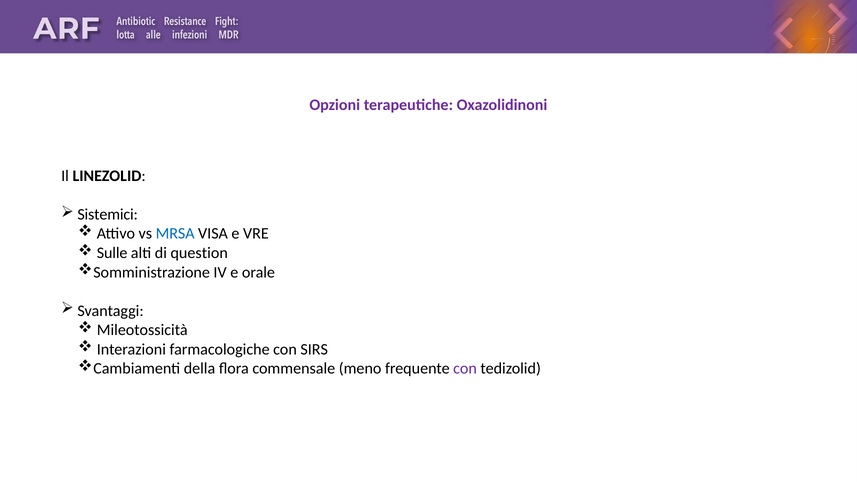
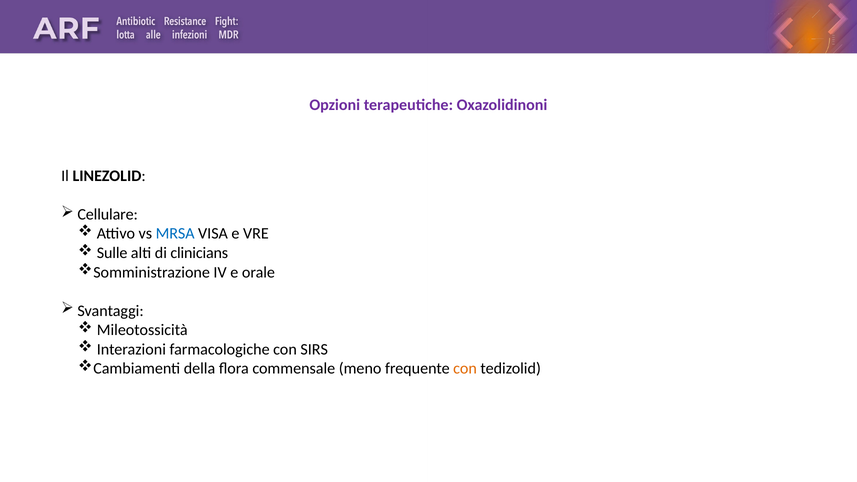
Sistemici: Sistemici -> Cellulare (108, 214)
question: question -> clinicians (199, 253)
con colour: purple -> orange (465, 369)
